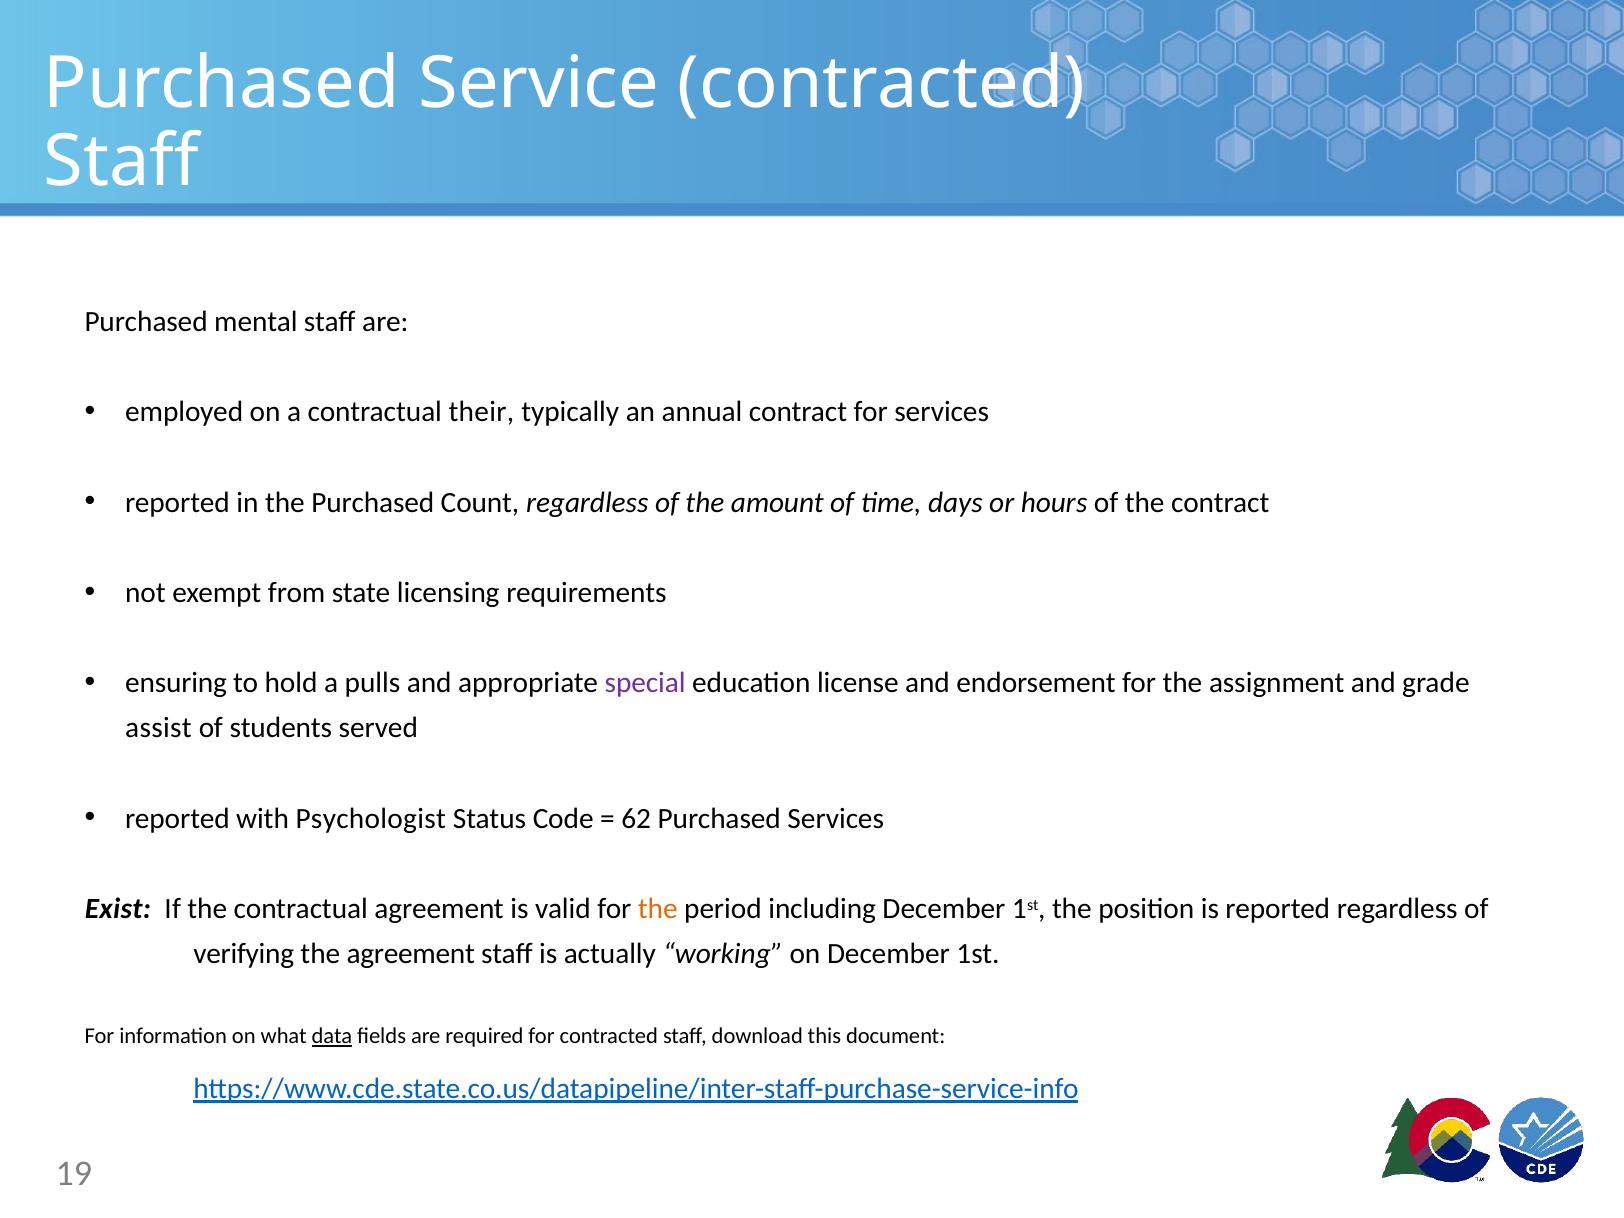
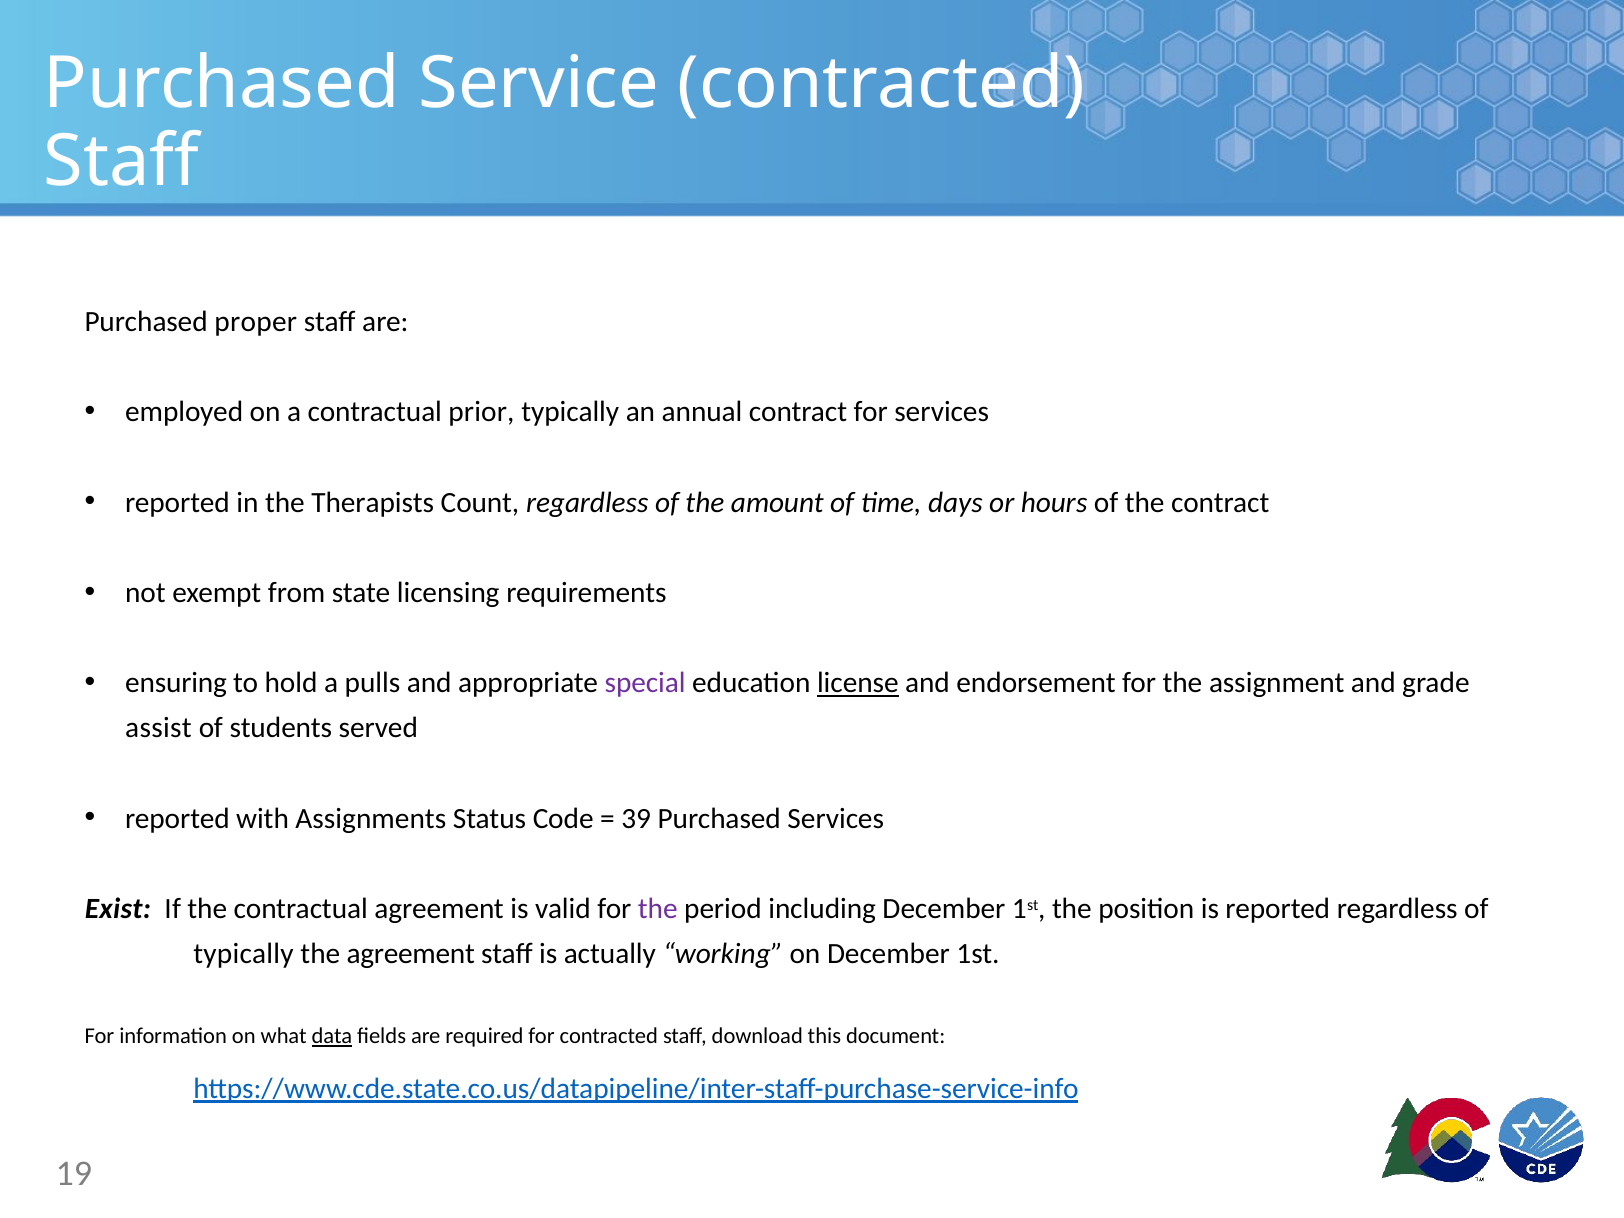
mental: mental -> proper (256, 322)
their: their -> prior (481, 412)
the Purchased: Purchased -> Therapists (373, 502)
license underline: none -> present (858, 683)
Psychologist: Psychologist -> Assignments (371, 818)
62: 62 -> 39 (636, 818)
the colour: orange -> purple (658, 909)
verifying: verifying -> typically (243, 954)
